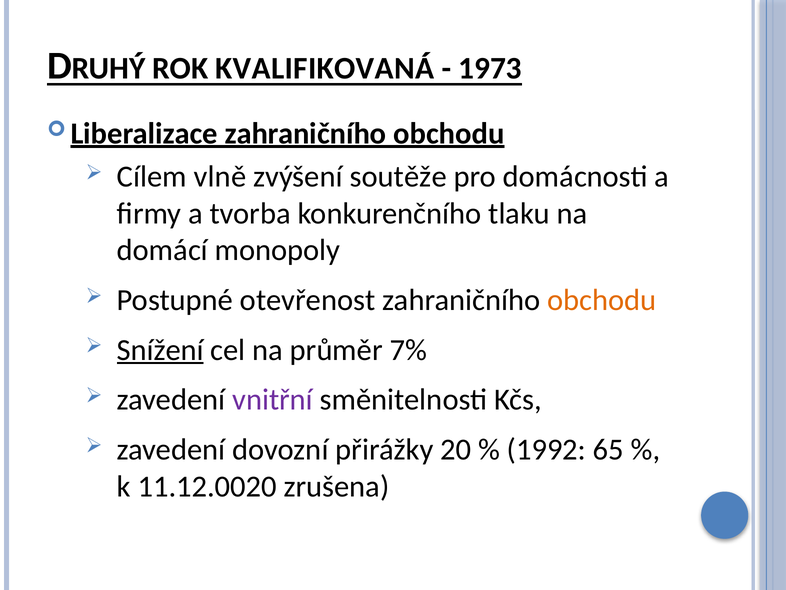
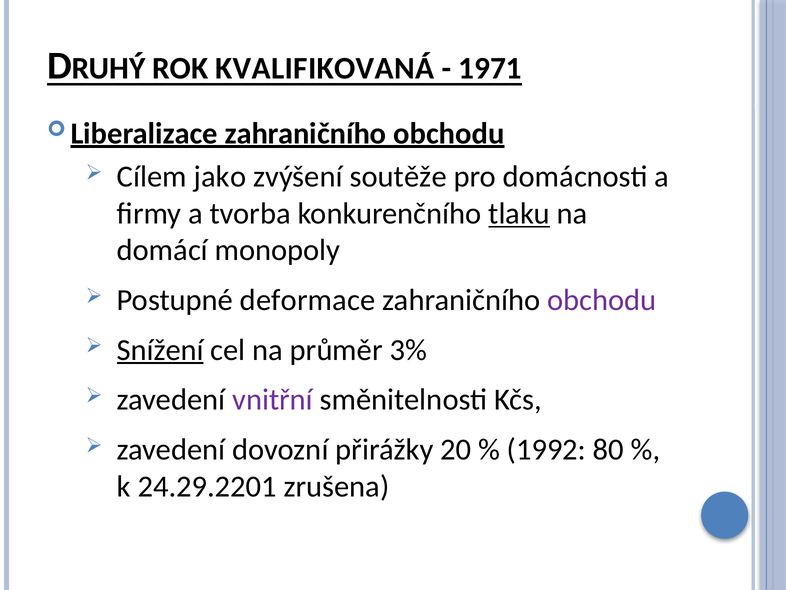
1973: 1973 -> 1971 (490, 68)
vlně: vlně -> jako (220, 177)
tlaku underline: none -> present (519, 213)
otevřenost: otevřenost -> deformace (308, 300)
obchodu colour: orange -> purple (602, 300)
7%: 7% -> 3% (408, 350)
65: 65 -> 80 (608, 449)
11.12.0020: 11.12.0020 -> 24.29.2201 (207, 486)
